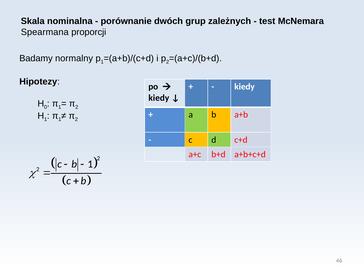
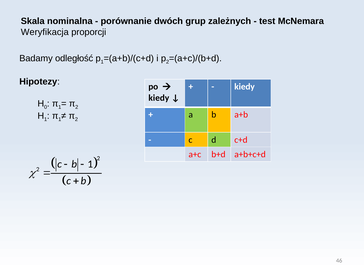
Spearmana: Spearmana -> Weryfikacja (45, 32)
normalny: normalny -> odległość (74, 58)
